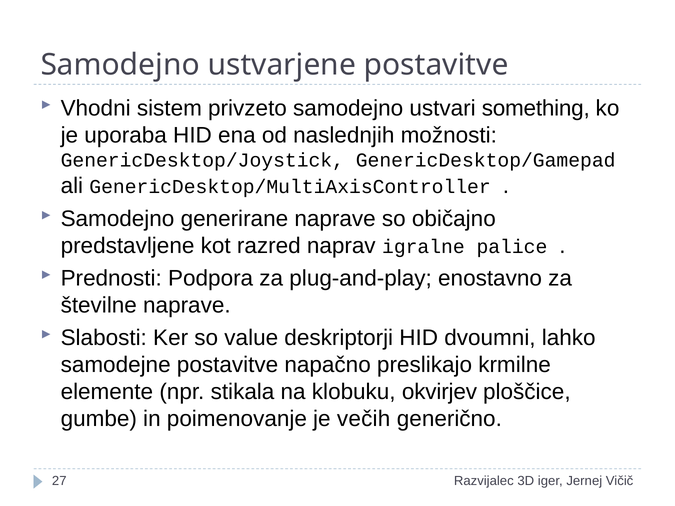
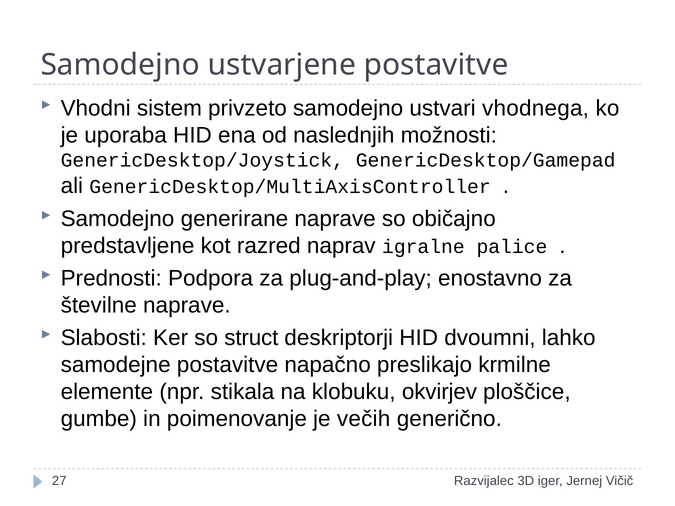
something: something -> vhodnega (536, 108)
value: value -> struct (251, 338)
